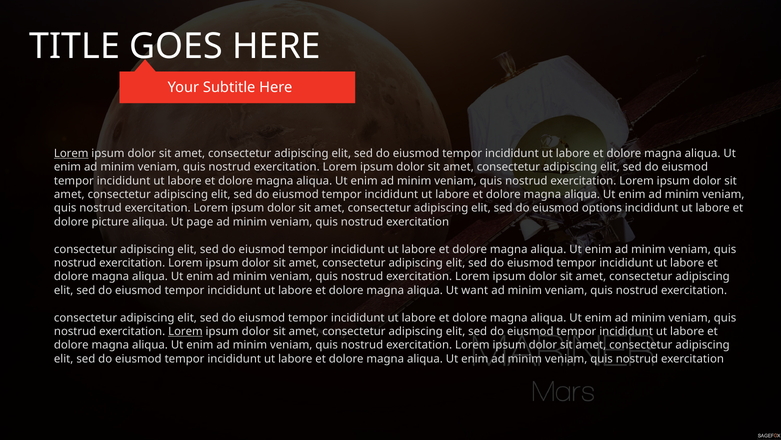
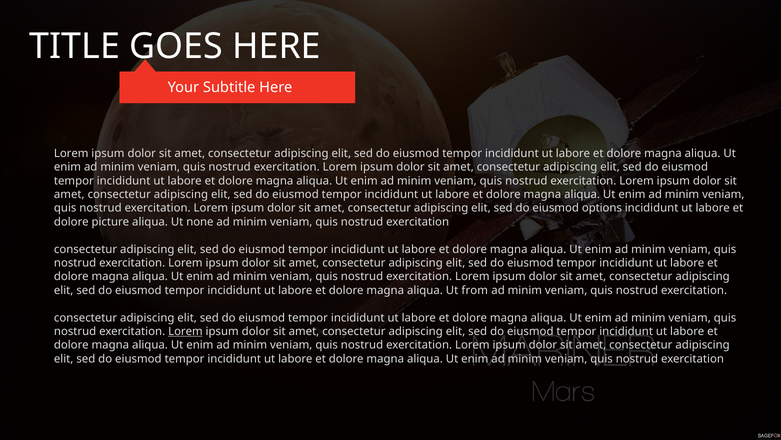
Lorem underline: present -> none (71, 153)
page: page -> none (200, 222)
want: want -> from (475, 290)
